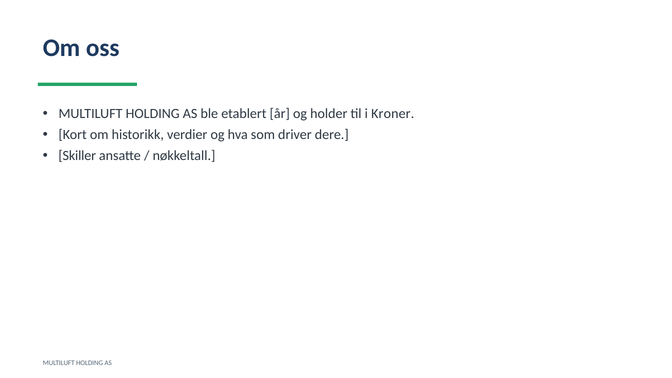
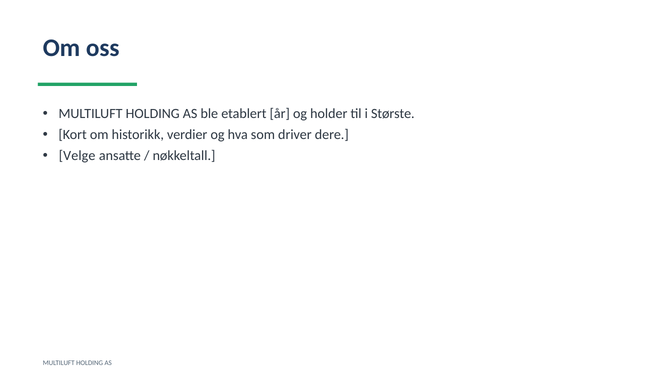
Kroner: Kroner -> Største (393, 114)
Skiller: Skiller -> Velge (77, 156)
